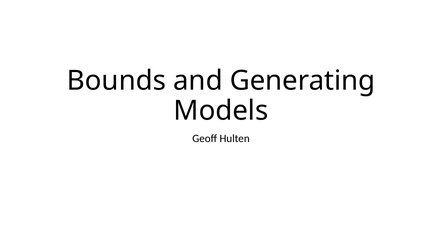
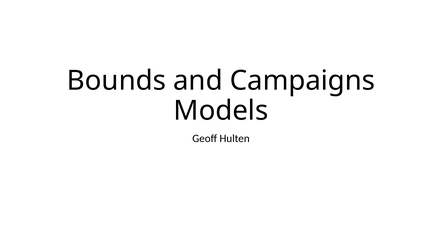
Generating: Generating -> Campaigns (302, 81)
